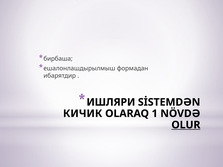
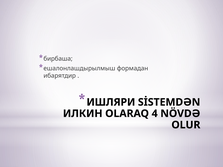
КИЧИК: КИЧИК -> ИЛКИН (83, 114)
1: 1 -> 4 (155, 114)
OLUR underline: present -> none (186, 125)
